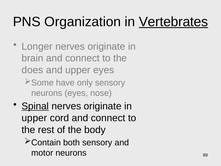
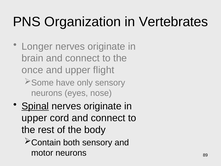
Vertebrates underline: present -> none (173, 22)
does: does -> once (32, 70)
upper eyes: eyes -> flight (104, 70)
